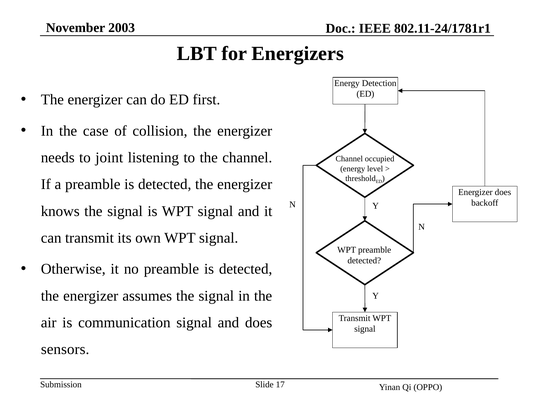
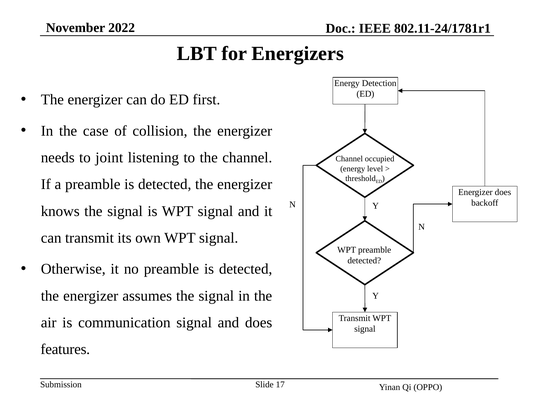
2003: 2003 -> 2022 (122, 28)
sensors: sensors -> features (65, 349)
